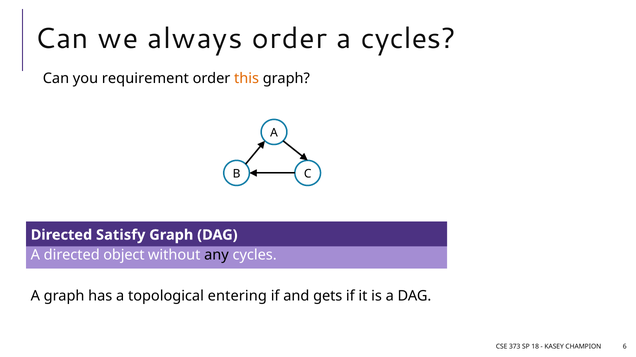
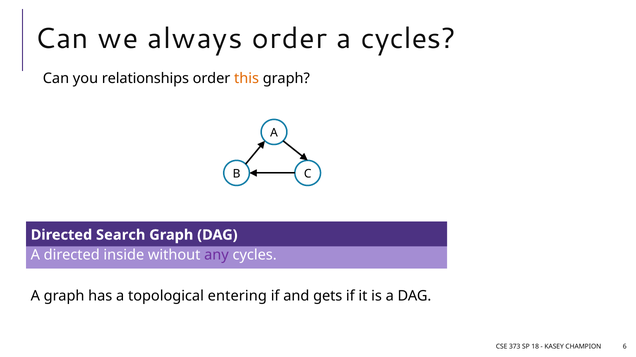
requirement: requirement -> relationships (145, 79)
Satisfy: Satisfy -> Search (121, 235)
object: object -> inside (124, 255)
any colour: black -> purple (217, 255)
